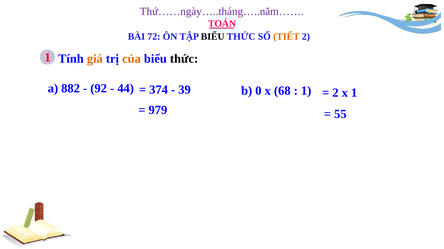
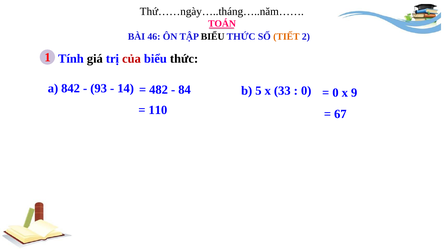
Thứ……ngày…..tháng…..năm…… colour: purple -> black (222, 12)
72: 72 -> 46 (154, 37)
giá colour: orange -> black (95, 59)
của colour: orange -> red (131, 59)
882: 882 -> 842 (71, 89)
92: 92 -> 93 (99, 89)
44: 44 -> 14 (126, 89)
0: 0 -> 5 (258, 91)
68: 68 -> 33 (282, 91)
1: 1 -> 0 (306, 91)
374: 374 -> 482 (159, 90)
39: 39 -> 84 (185, 90)
2: 2 -> 0 (335, 93)
x 1: 1 -> 9 (354, 93)
979: 979 -> 110 (158, 110)
55: 55 -> 67 (340, 114)
